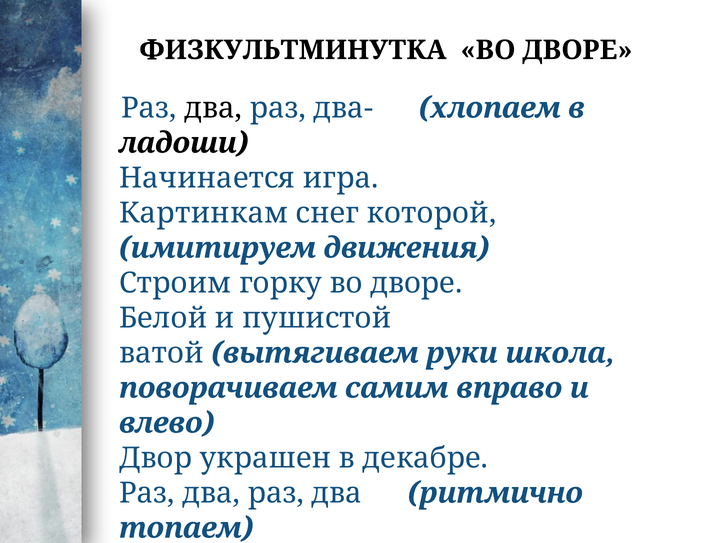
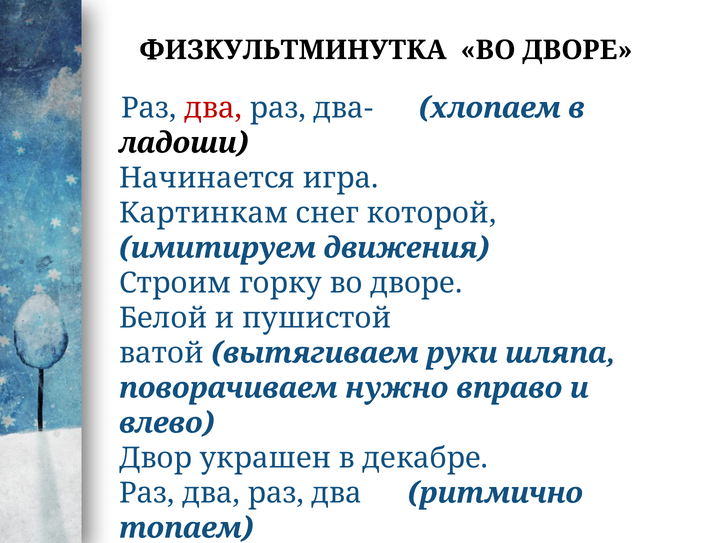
два colour: black -> red (213, 108)
школа: школа -> шляпа (560, 353)
самим: самим -> нужно (397, 387)
